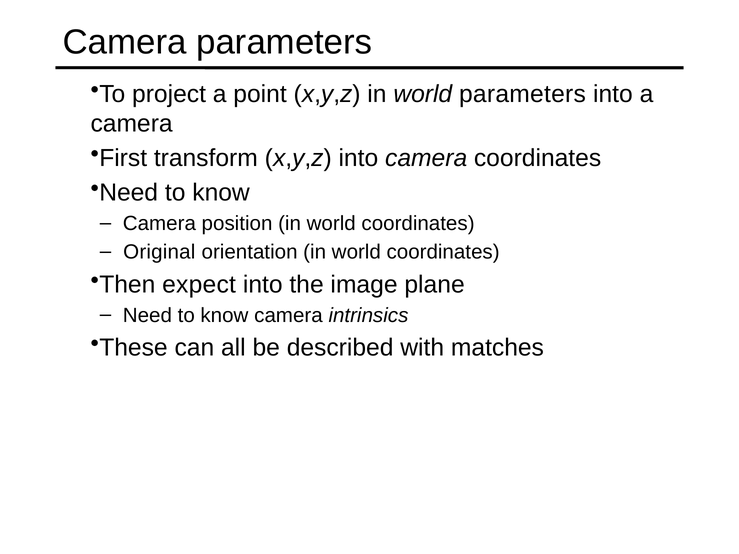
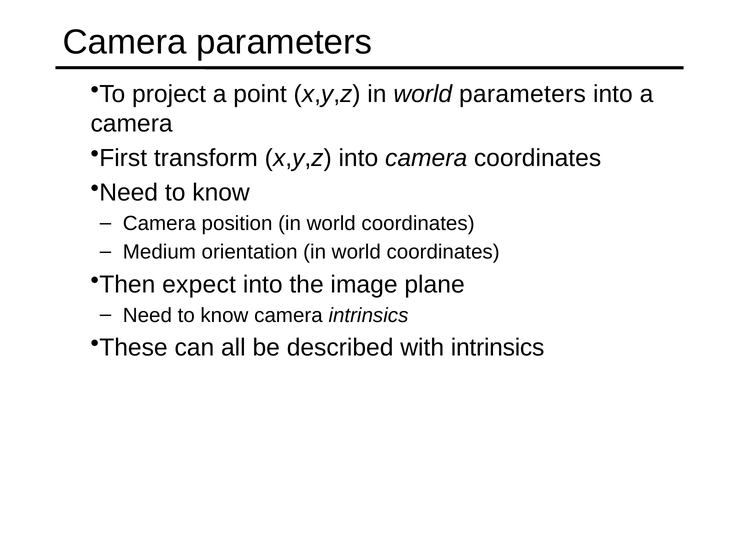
Original: Original -> Medium (159, 252)
with matches: matches -> intrinsics (498, 348)
